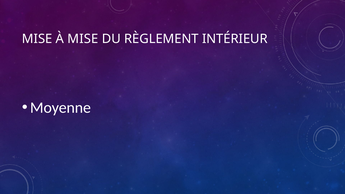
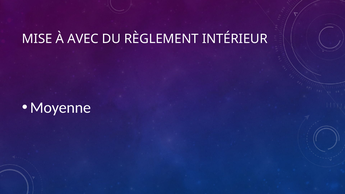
À MISE: MISE -> AVEC (83, 39)
